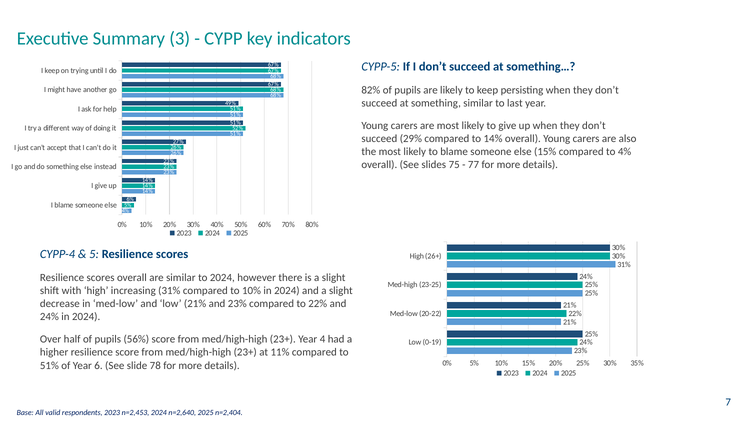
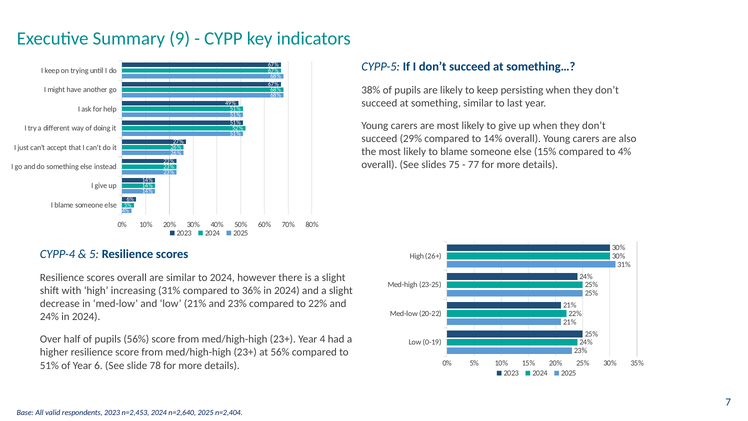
3: 3 -> 9 (180, 39)
82%: 82% -> 38% (371, 90)
to 10%: 10% -> 36% (251, 290)
at 11%: 11% -> 56% (280, 352)
